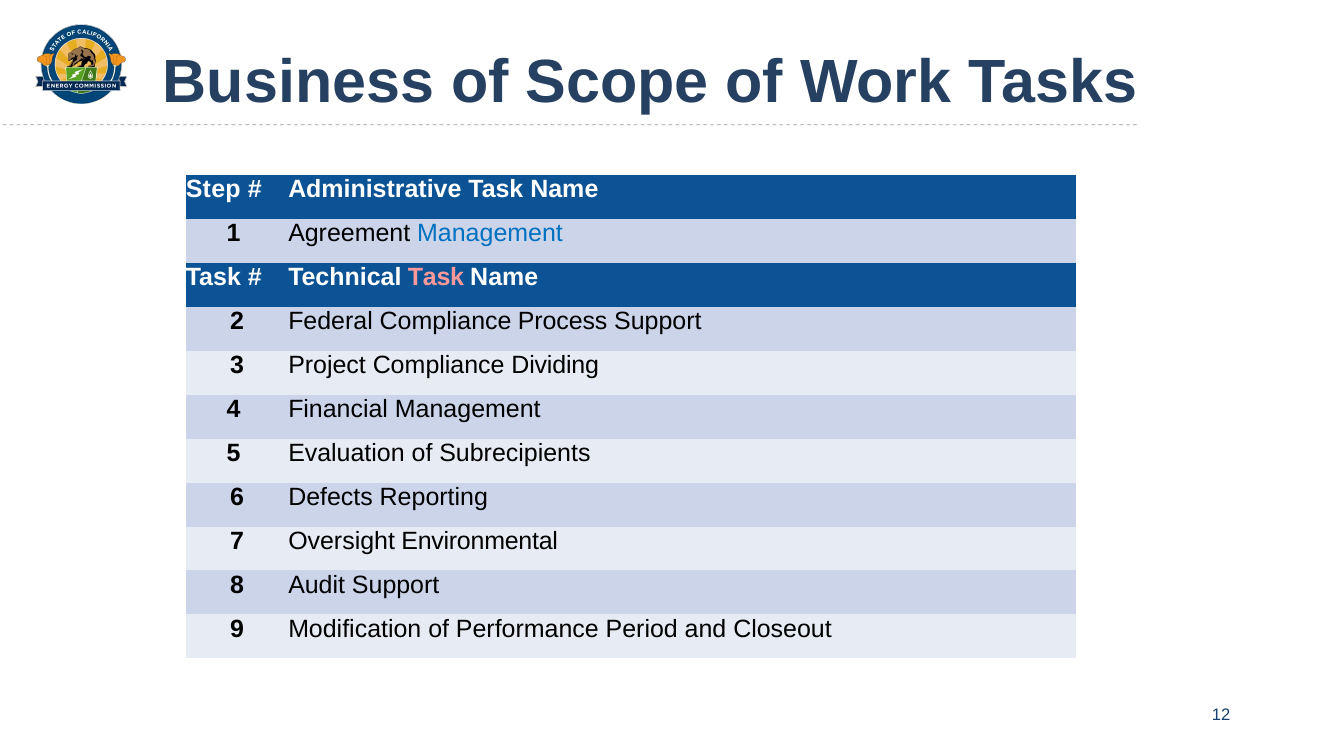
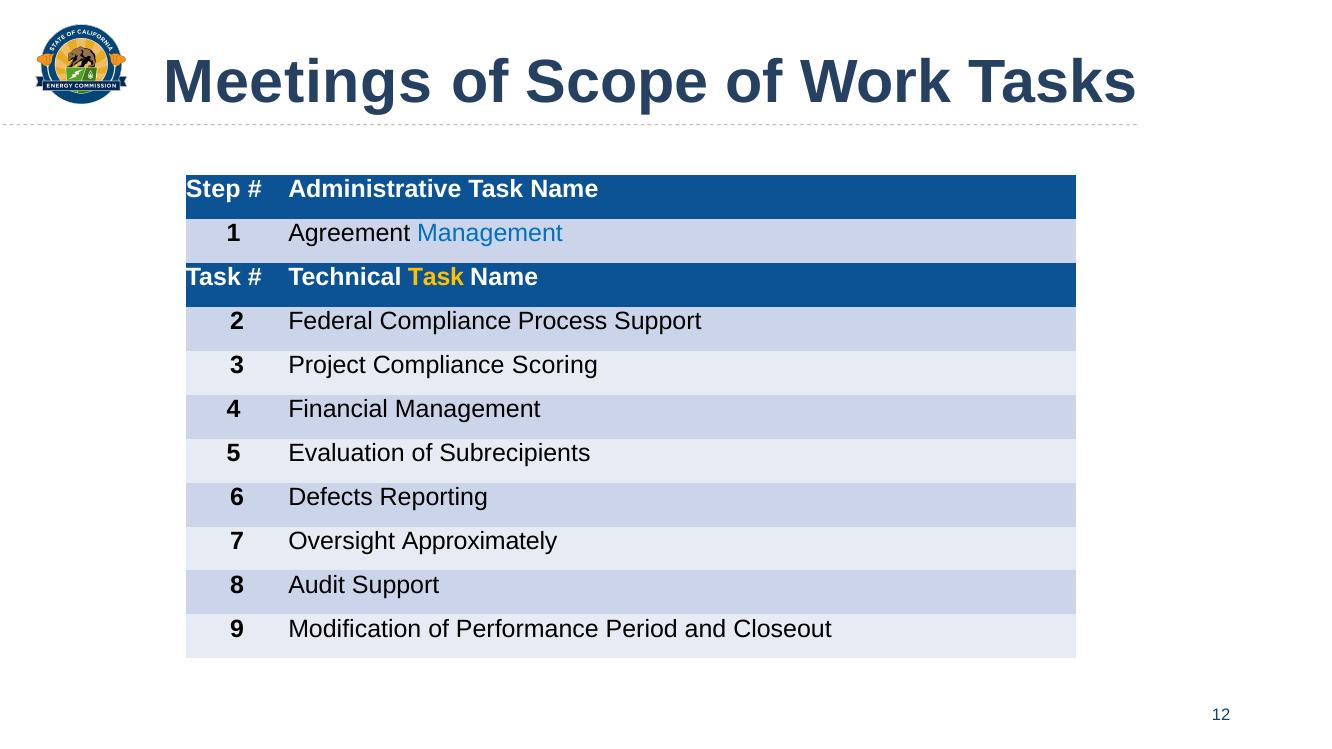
Business: Business -> Meetings (298, 82)
Task colour: pink -> yellow (436, 277)
Dividing: Dividing -> Scoring (555, 365)
Environmental: Environmental -> Approximately (480, 541)
